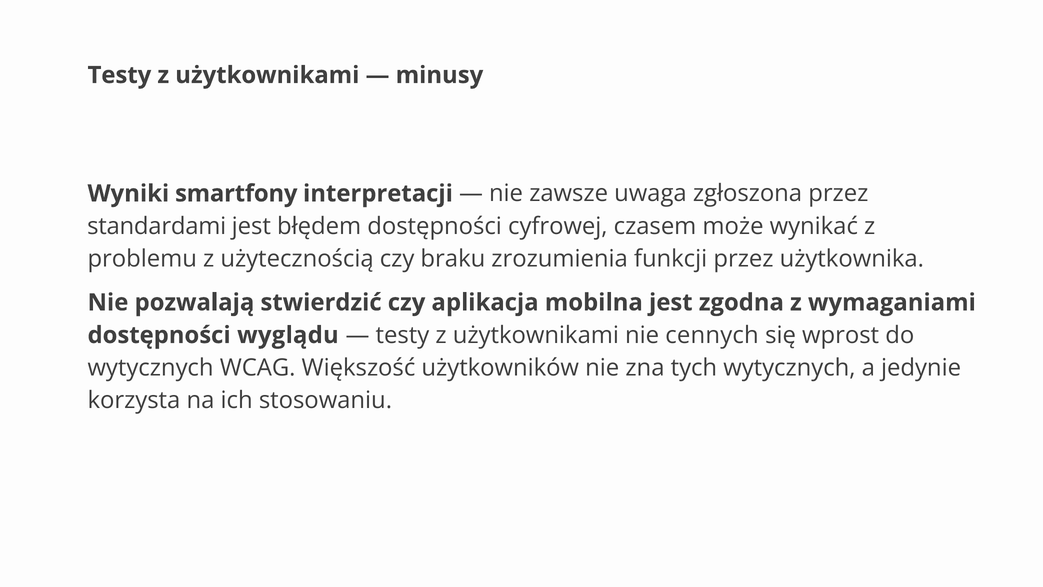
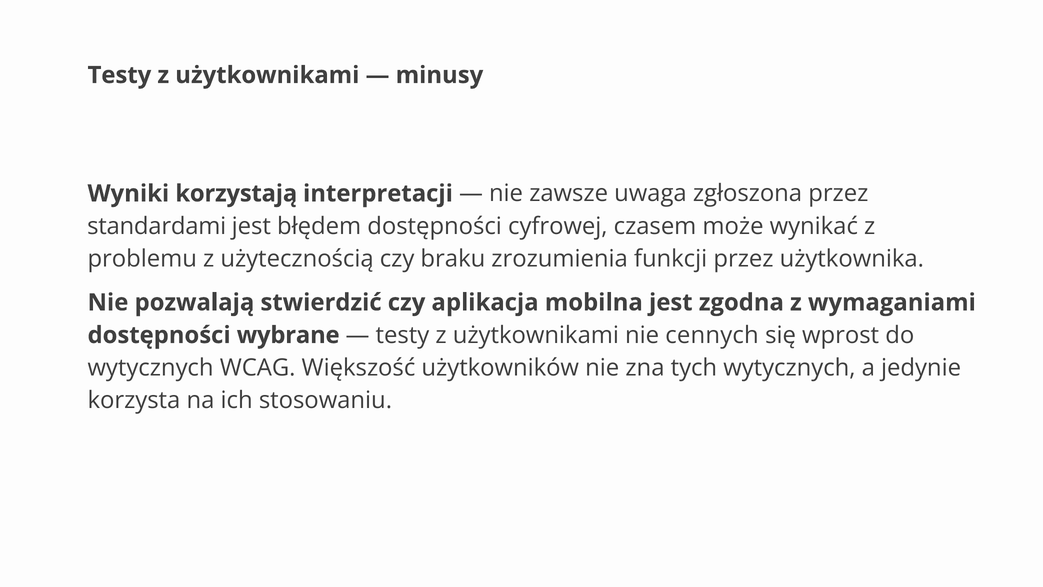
smartfony: smartfony -> korzystają (236, 193)
wyglądu: wyglądu -> wybrane (288, 335)
